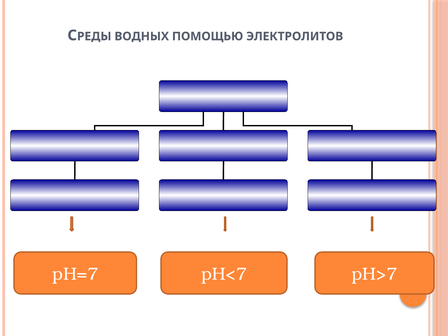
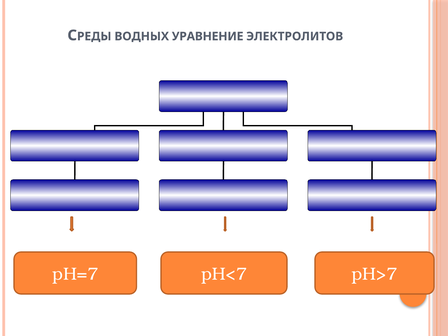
ПОМОЩЬЮ: ПОМОЩЬЮ -> УРАВНЕНИЕ (208, 36)
